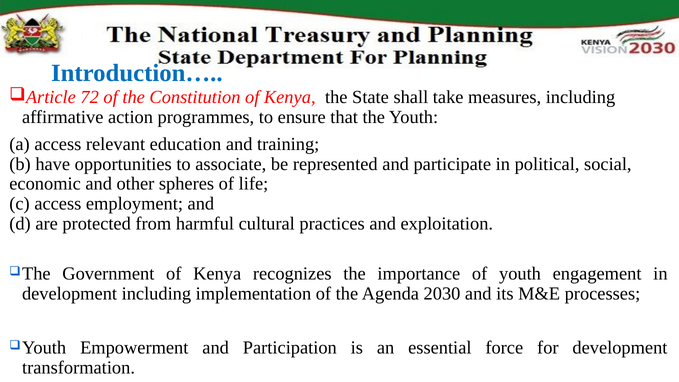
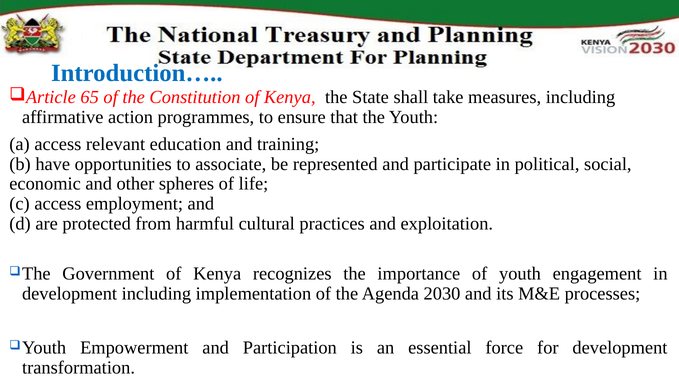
72: 72 -> 65 (90, 97)
